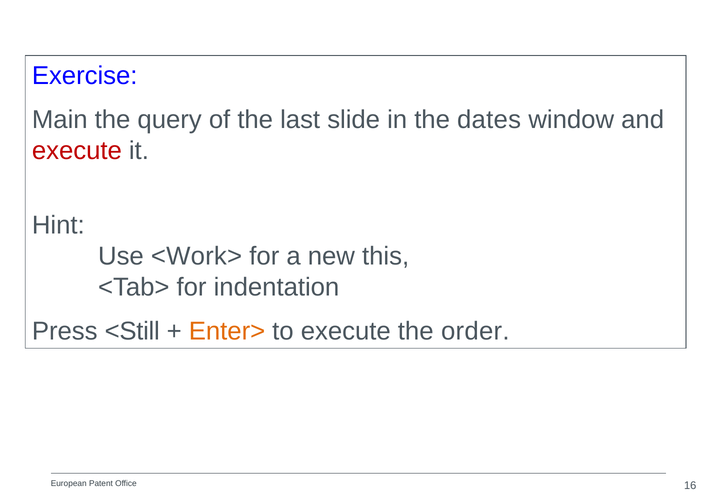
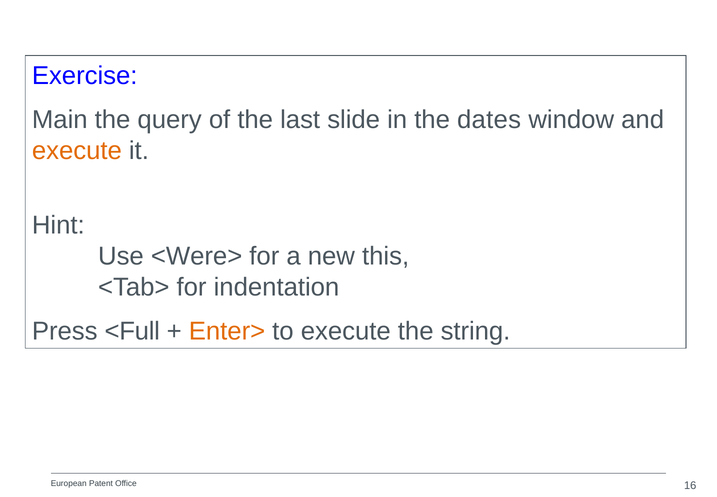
execute colour: red -> orange (77, 151)
<Work>: <Work> -> <Were> (197, 256)
<Still: <Still -> <Full (132, 331)
order: order -> string (475, 331)
